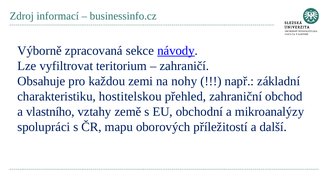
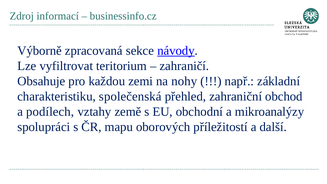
hostitelskou: hostitelskou -> společenská (130, 96)
vlastního: vlastního -> podílech (50, 112)
